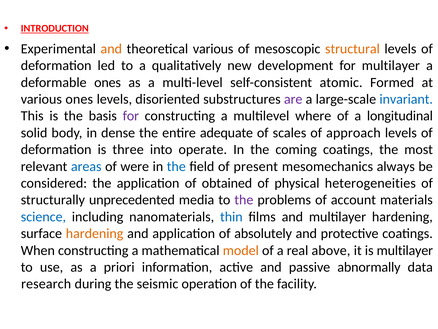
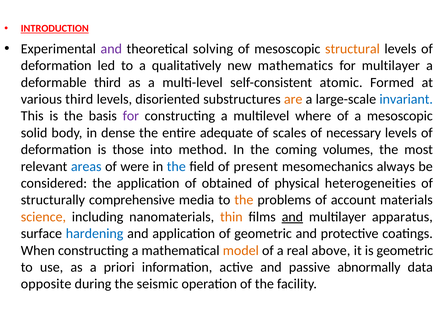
and colour: orange -> purple (111, 49)
theoretical various: various -> solving (213, 49)
development: development -> mathematics (295, 65)
deformable ones: ones -> third (108, 82)
various ones: ones -> third (79, 99)
are colour: purple -> orange (293, 99)
a longitudinal: longitudinal -> mesoscopic (400, 116)
approach: approach -> necessary (354, 133)
three: three -> those (128, 149)
operate: operate -> method (203, 149)
coming coatings: coatings -> volumes (348, 149)
unprecedented: unprecedented -> comprehensive (132, 200)
the colour: purple -> orange (244, 200)
science colour: blue -> orange (43, 216)
thin colour: blue -> orange (231, 216)
and underline: none -> present (292, 216)
multilayer hardening: hardening -> apparatus (402, 216)
hardening colour: orange -> blue (95, 233)
of absolutely: absolutely -> geometric (263, 233)
is multilayer: multilayer -> geometric (405, 250)
research: research -> opposite (46, 284)
